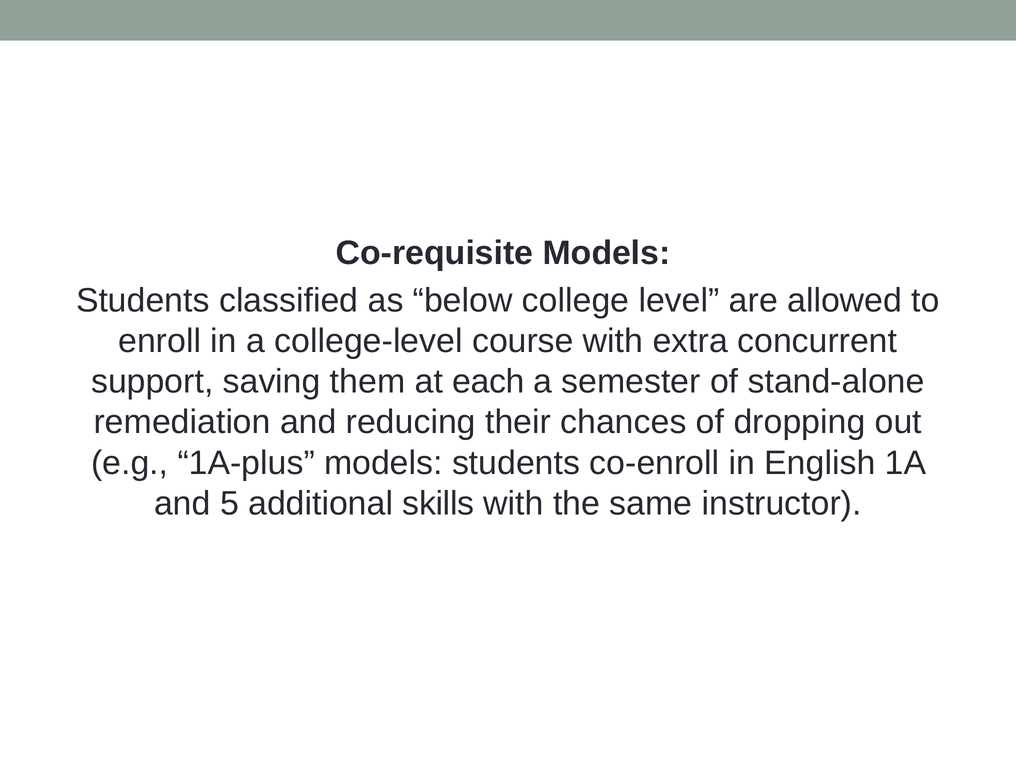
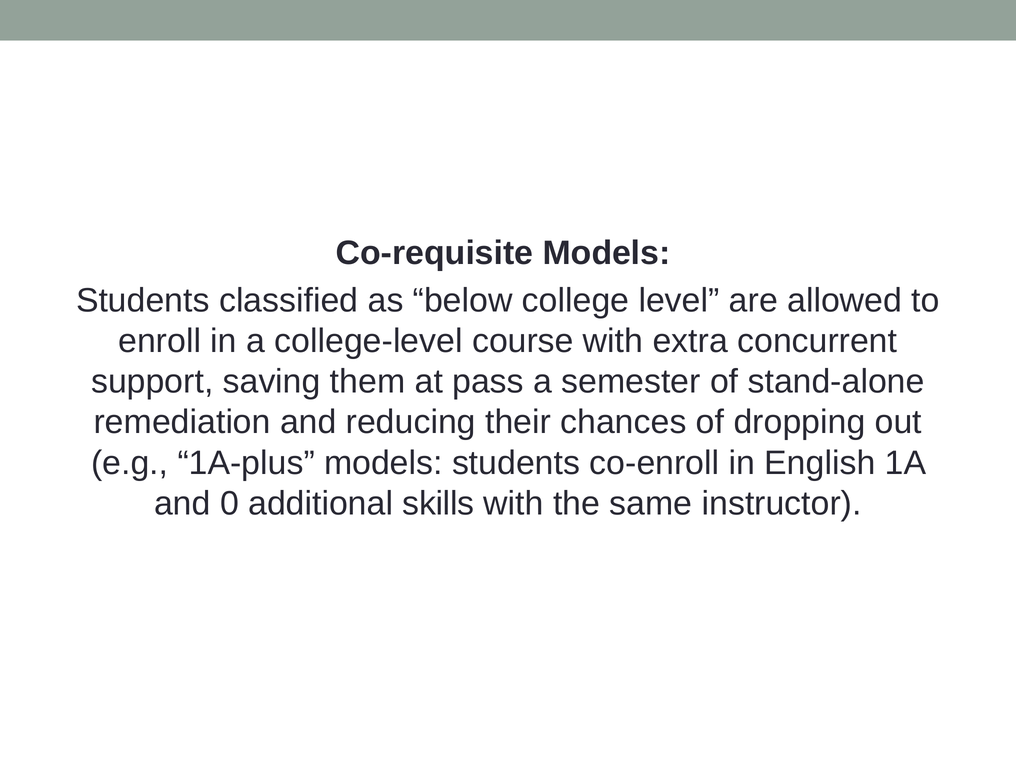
each: each -> pass (488, 382)
5: 5 -> 0 (229, 504)
